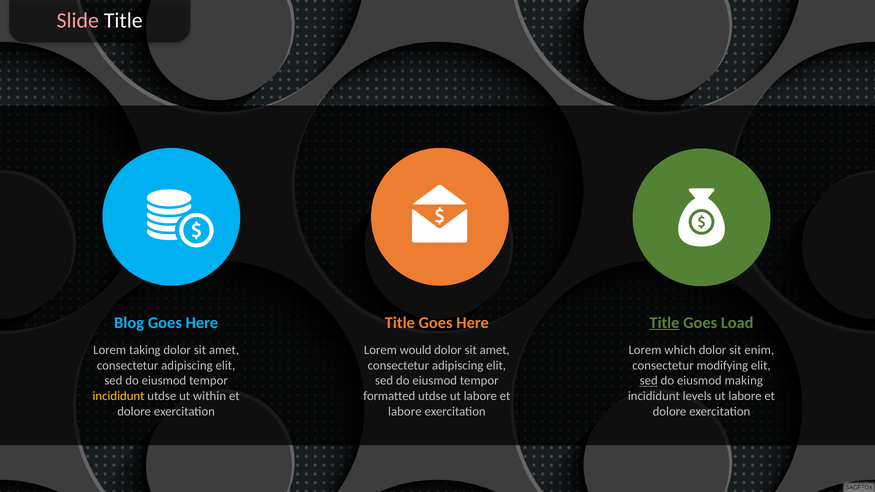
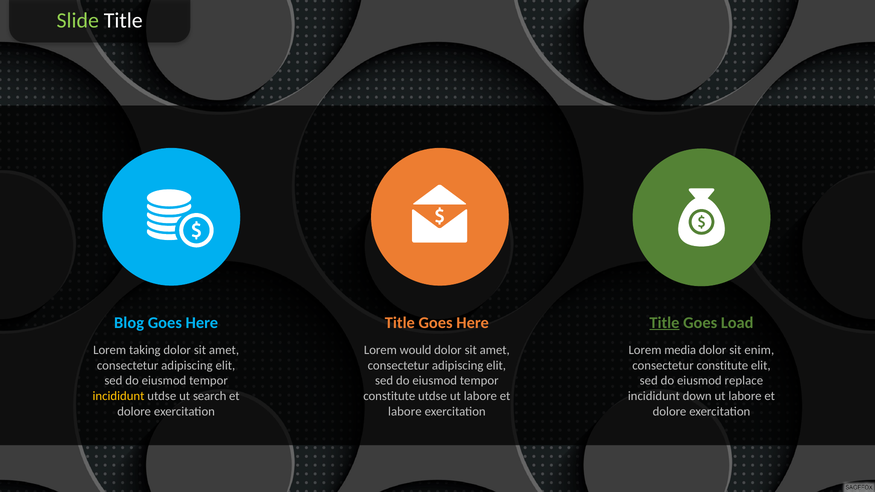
Slide colour: pink -> light green (78, 21)
which: which -> media (680, 350)
consectetur modifying: modifying -> constitute (722, 366)
sed underline: present -> none (649, 381)
making: making -> replace (744, 381)
within: within -> search (210, 396)
formatted: formatted -> constitute (389, 396)
levels: levels -> down (697, 396)
